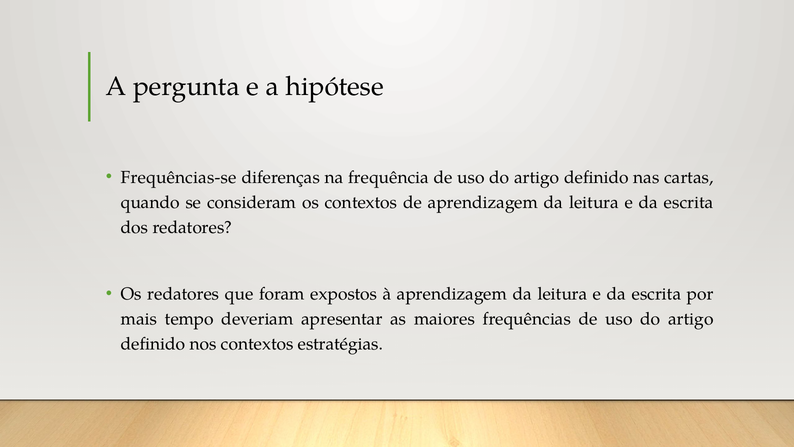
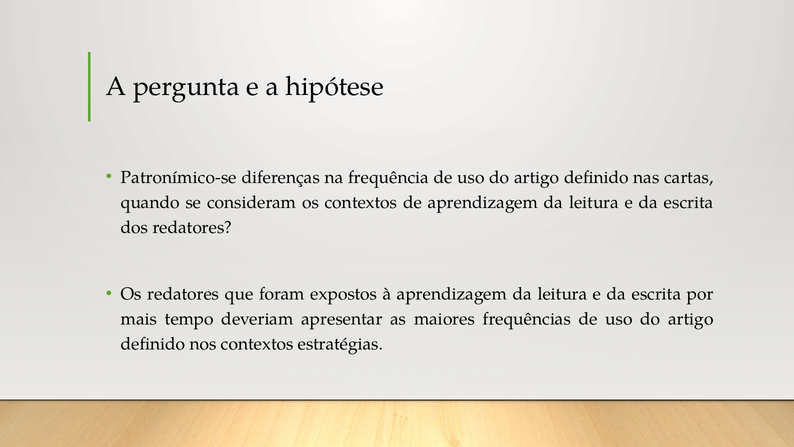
Frequências-se: Frequências-se -> Patronímico-se (179, 177)
